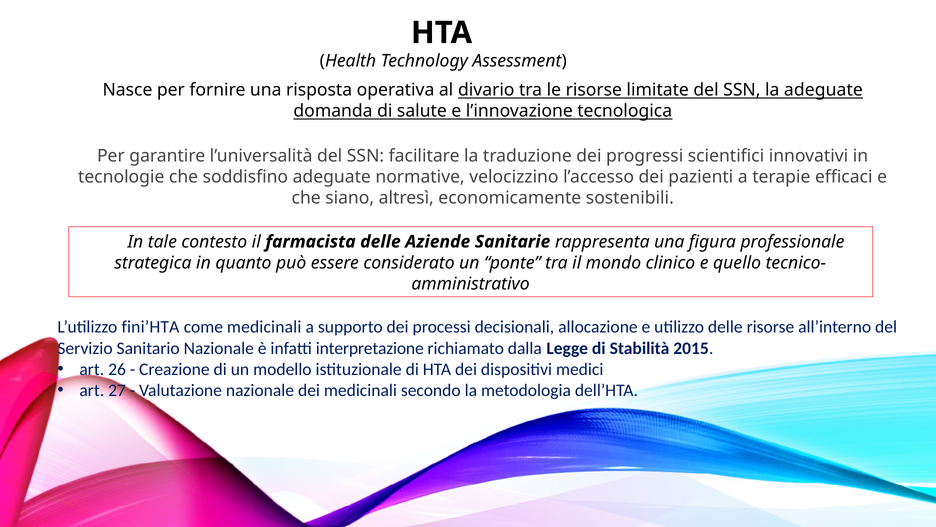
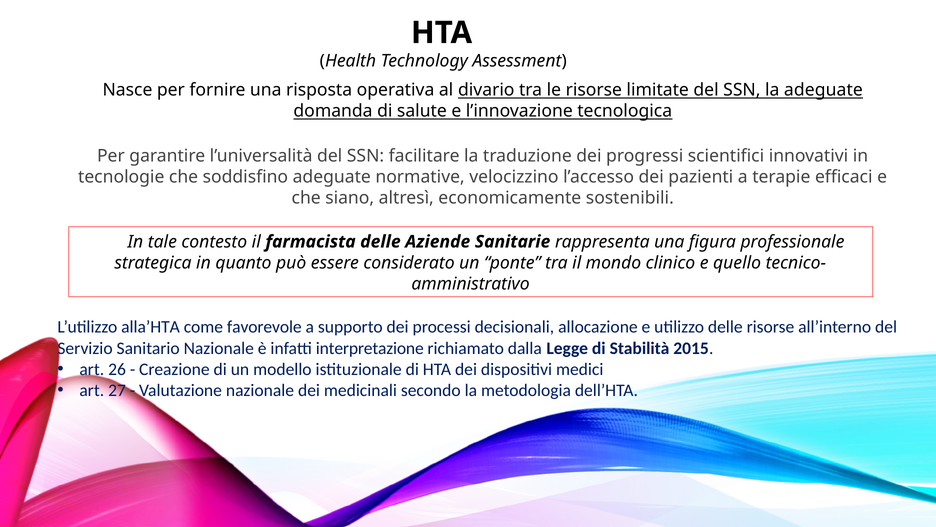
fini’HTA: fini’HTA -> alla’HTA (151, 327)
come medicinali: medicinali -> favorevole (264, 327)
